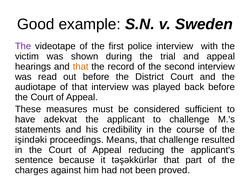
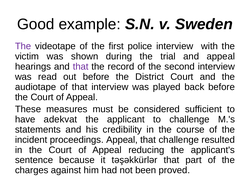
that colour: orange -> purple (81, 66)
işindəki: işindəki -> incident (31, 139)
proceedings Means: Means -> Appeal (122, 139)
